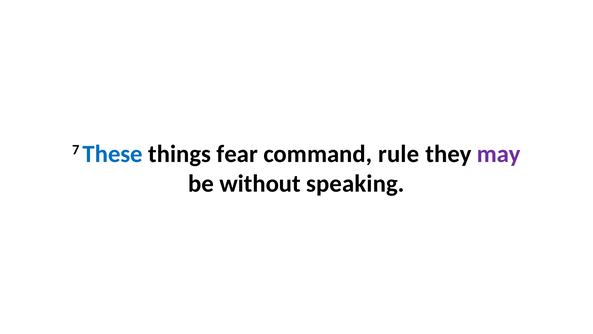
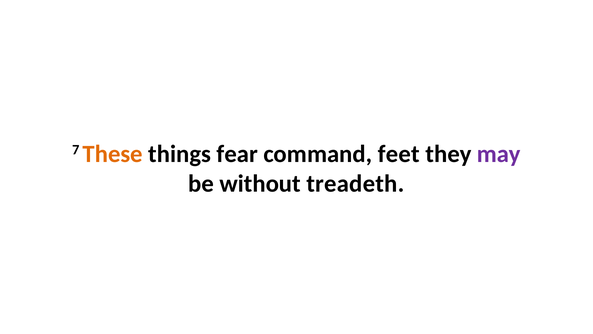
These colour: blue -> orange (113, 154)
rule: rule -> feet (399, 154)
speaking: speaking -> treadeth (355, 183)
